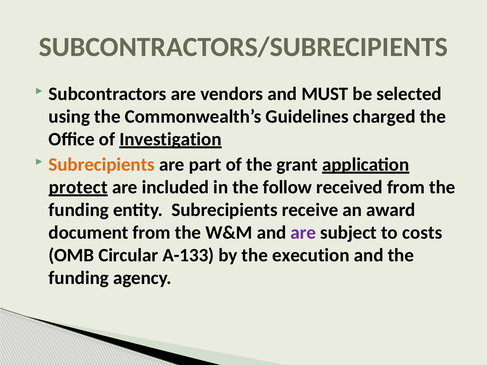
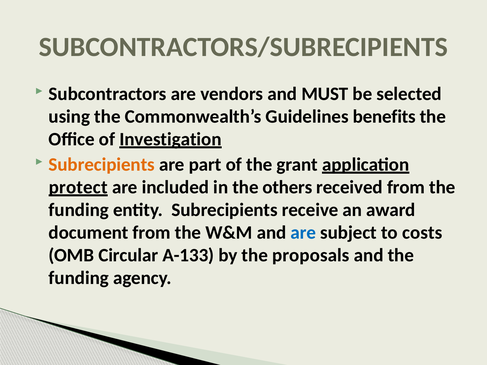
charged: charged -> benefits (384, 117)
follow: follow -> others (287, 187)
are colour: purple -> blue (303, 233)
execution: execution -> proposals (311, 255)
